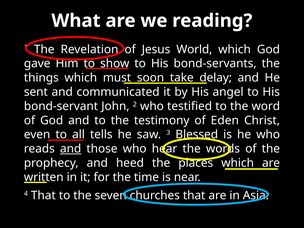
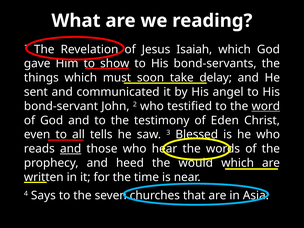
World: World -> Isaiah (194, 49)
word underline: none -> present (266, 106)
places: places -> would (196, 163)
4 That: That -> Says (43, 196)
